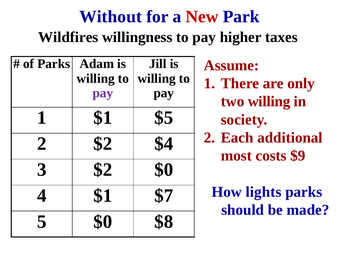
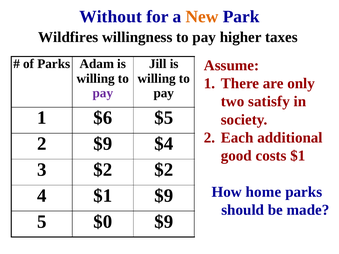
New colour: red -> orange (202, 17)
willing: willing -> satisfy (269, 102)
1 $1: $1 -> $6 (103, 118)
2 $2: $2 -> $9 (103, 144)
most: most -> good (236, 156)
costs $9: $9 -> $1 (298, 156)
$2 $0: $0 -> $2 (164, 170)
lights: lights -> home (263, 192)
$1 $7: $7 -> $9 (164, 196)
$0 $8: $8 -> $9 (164, 222)
